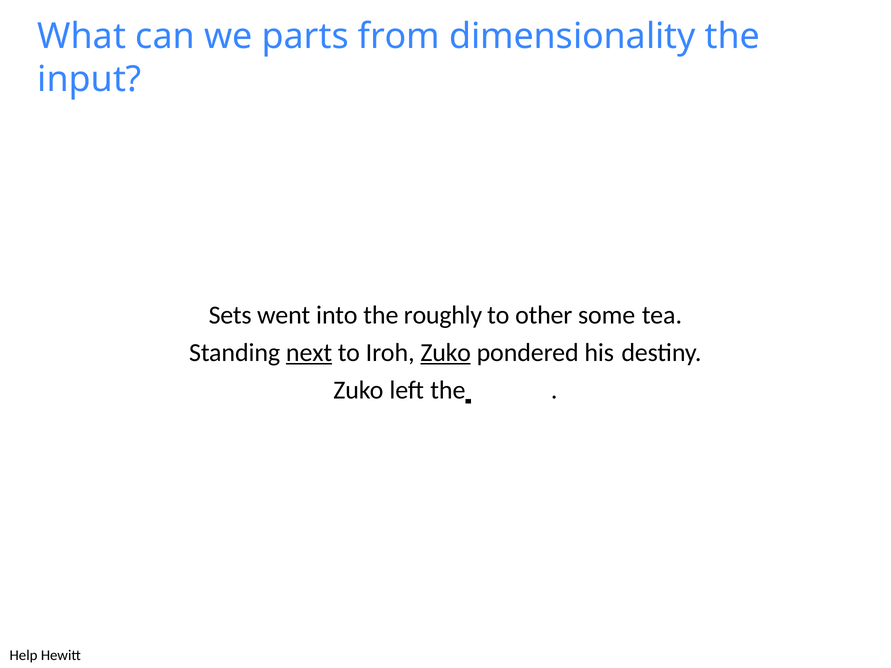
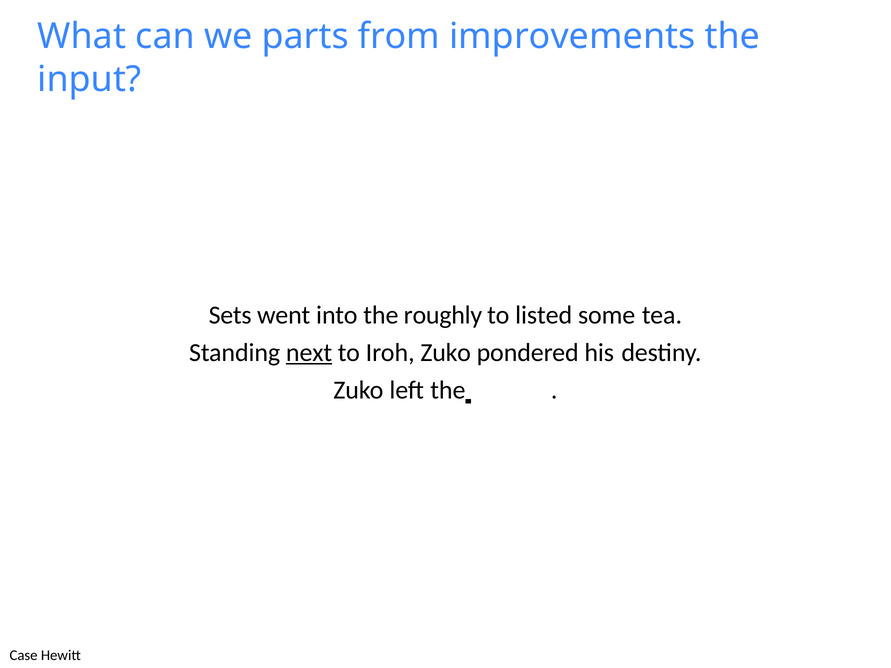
dimensionality: dimensionality -> improvements (572, 36)
other: other -> listed (544, 315)
Zuko underline: present -> none (446, 353)
Help: Help -> Case (24, 656)
